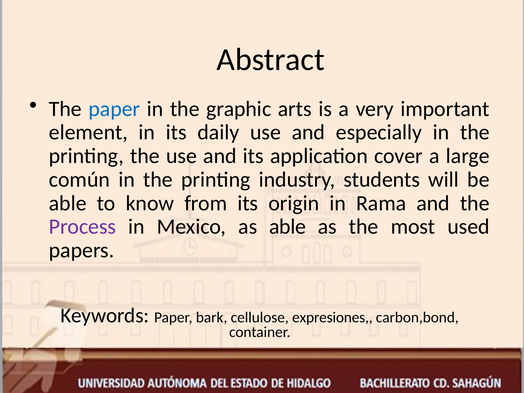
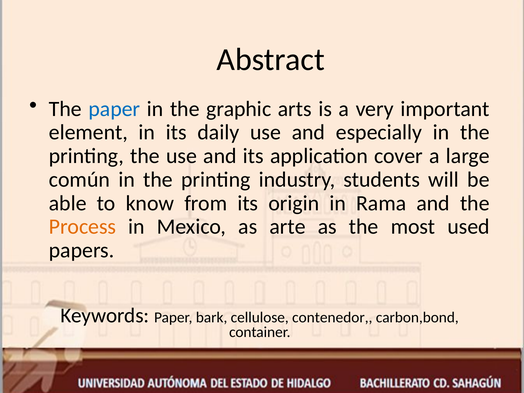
Process colour: purple -> orange (82, 227)
as able: able -> arte (288, 227)
expresiones: expresiones -> contenedor (332, 317)
